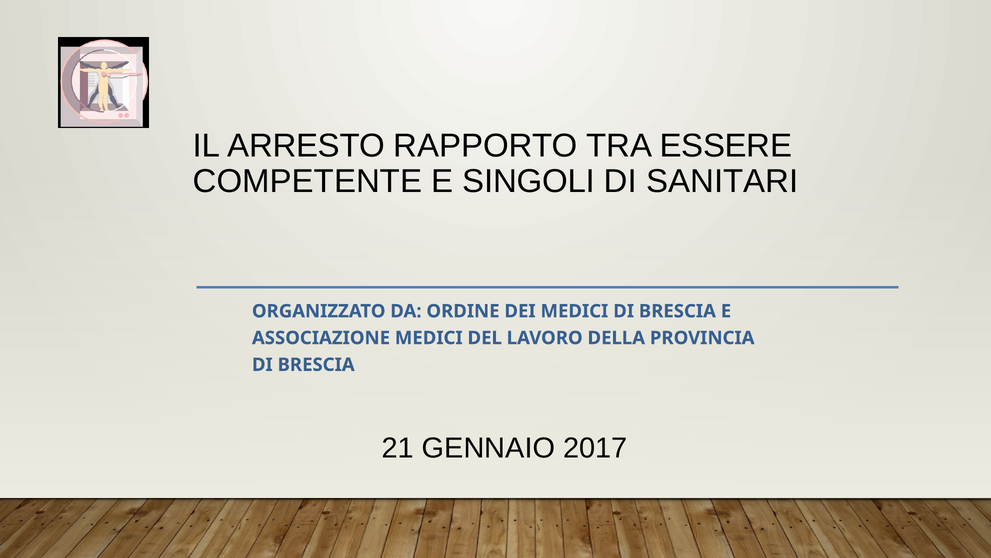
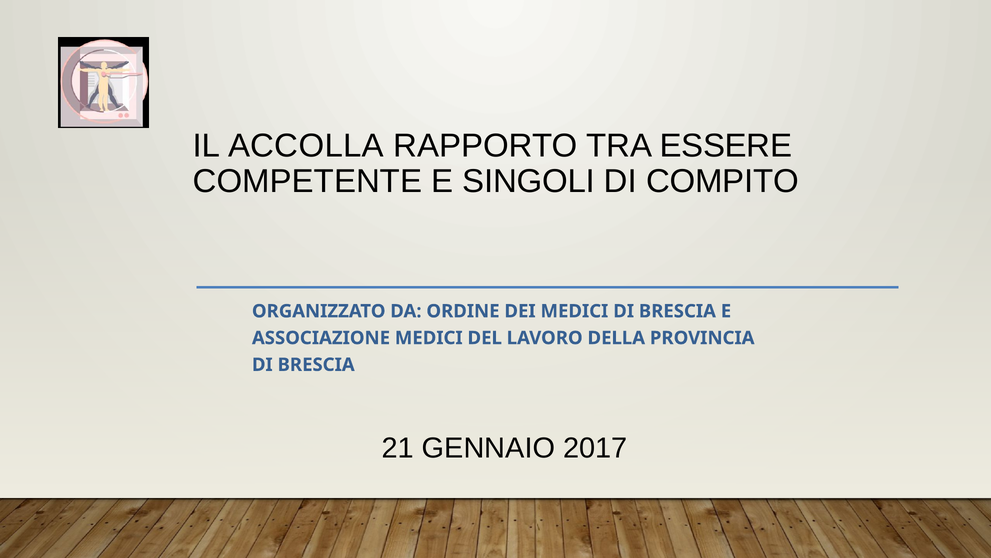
ARRESTO: ARRESTO -> ACCOLLA (306, 146)
SANITARI: SANITARI -> COMPITO (722, 181)
